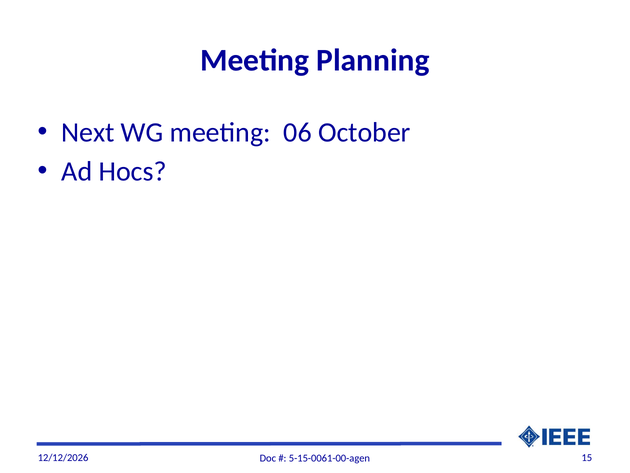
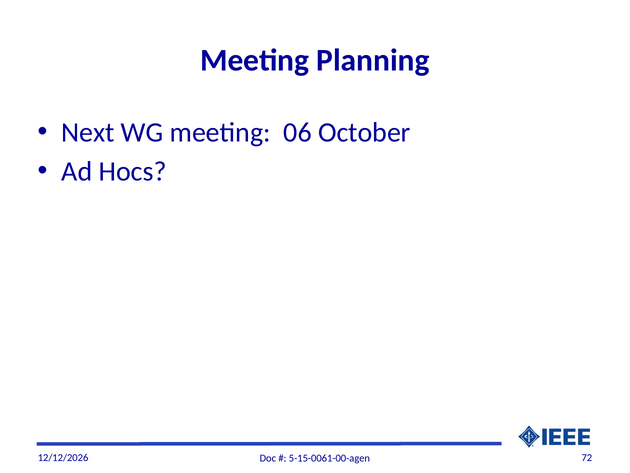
15: 15 -> 72 (587, 457)
